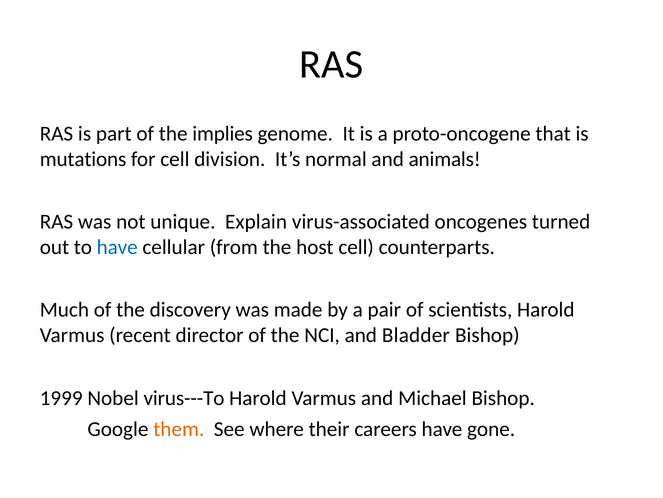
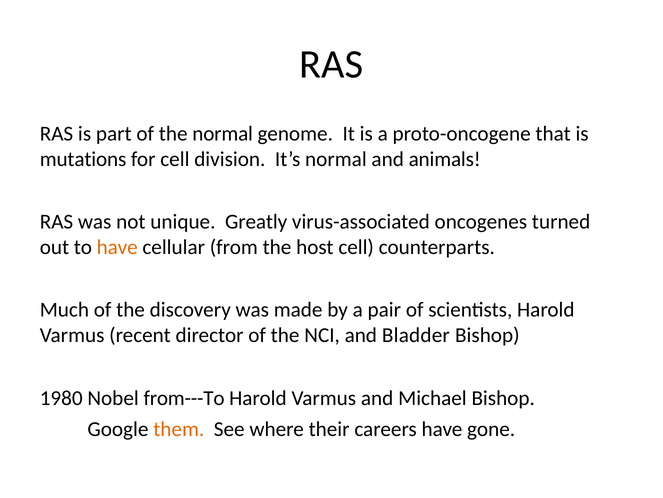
the implies: implies -> normal (223, 134)
Explain: Explain -> Greatly (256, 222)
have colour: blue -> orange (117, 247)
1999: 1999 -> 1980 (61, 397)
virus---To: virus---To -> from---To (184, 397)
